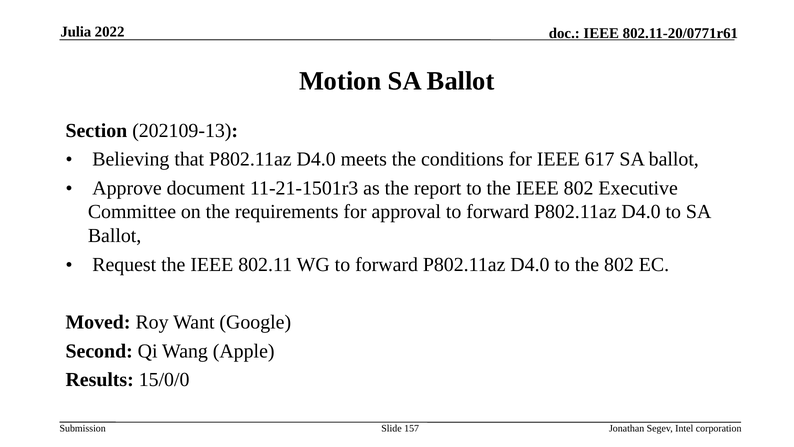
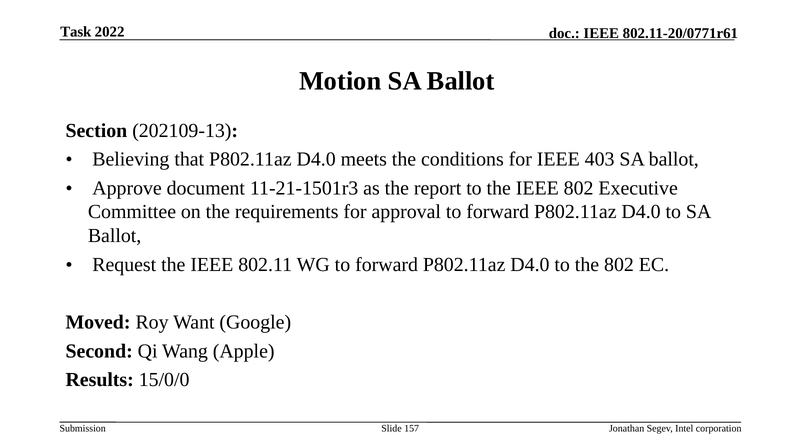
Julia: Julia -> Task (76, 32)
617: 617 -> 403 (600, 159)
